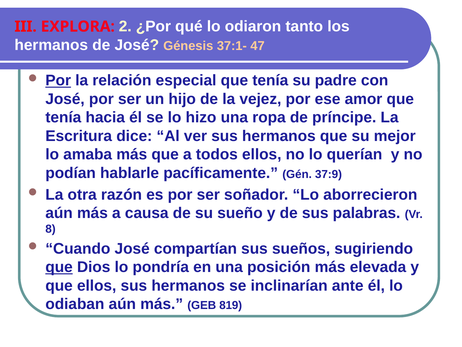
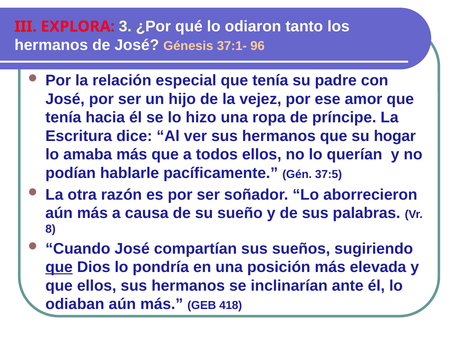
2: 2 -> 3 (125, 26)
47: 47 -> 96 (258, 46)
Por underline: present -> none (58, 80)
mejor: mejor -> hogar (395, 136)
37:9: 37:9 -> 37:5 (329, 174)
819: 819 -> 418 (231, 305)
